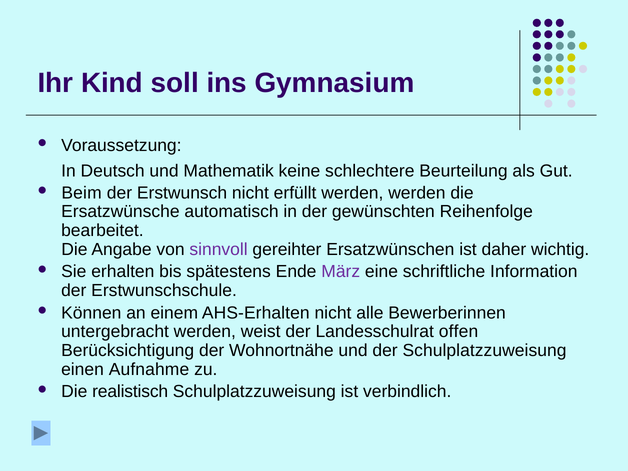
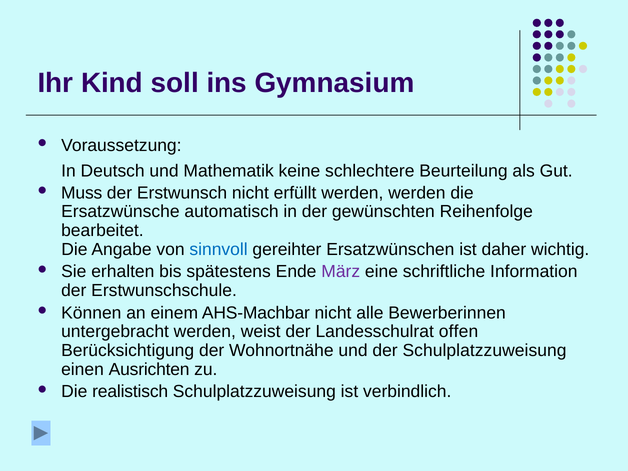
Beim: Beim -> Muss (82, 193)
sinnvoll colour: purple -> blue (219, 249)
AHS-Erhalten: AHS-Erhalten -> AHS-Machbar (256, 313)
Aufnahme: Aufnahme -> Ausrichten (149, 369)
